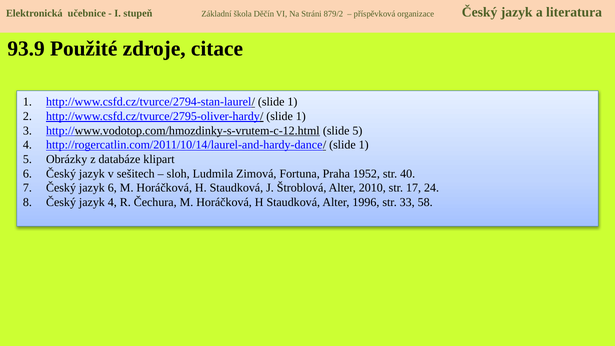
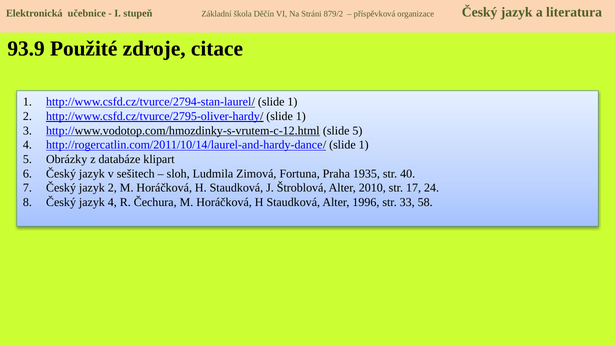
1952: 1952 -> 1935 (366, 174)
jazyk 6: 6 -> 2 (112, 188)
